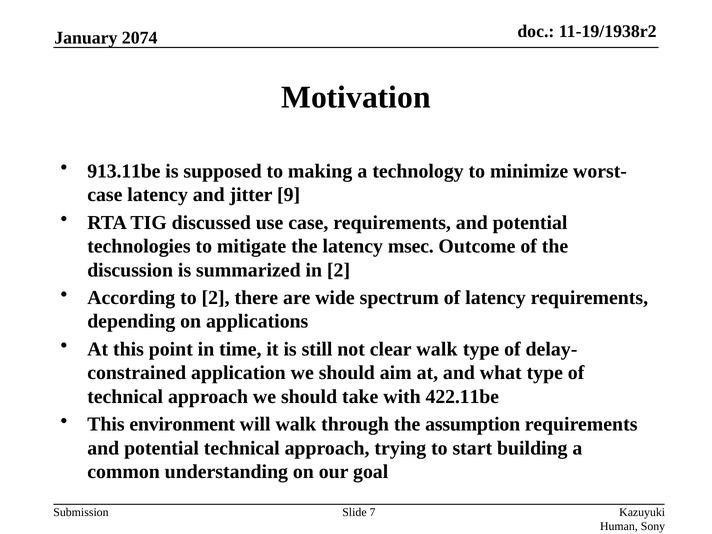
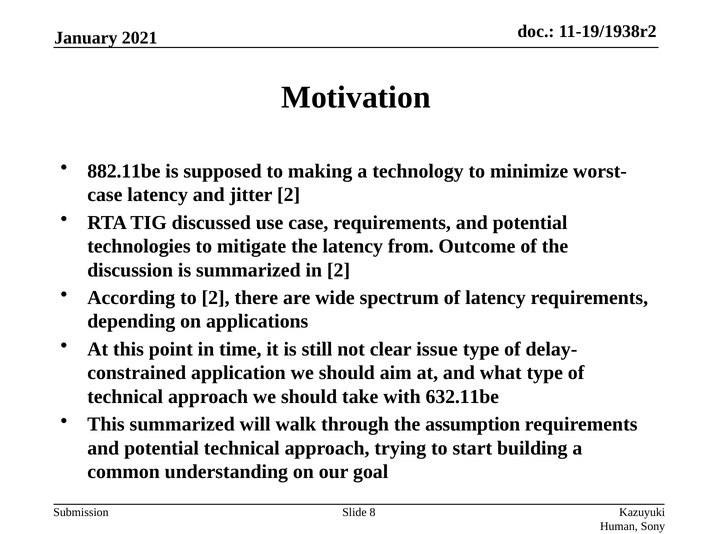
2074: 2074 -> 2021 (140, 38)
913.11be: 913.11be -> 882.11be (124, 171)
jitter 9: 9 -> 2 (289, 195)
msec: msec -> from (411, 246)
clear walk: walk -> issue (437, 349)
422.11be: 422.11be -> 632.11be (462, 397)
This environment: environment -> summarized (182, 424)
7: 7 -> 8 (373, 512)
